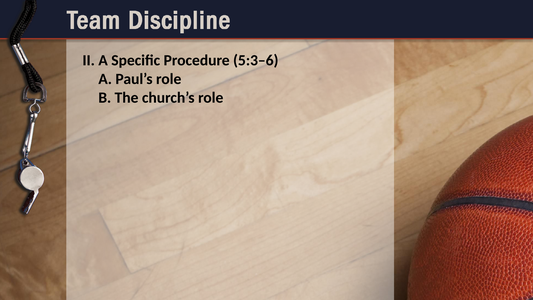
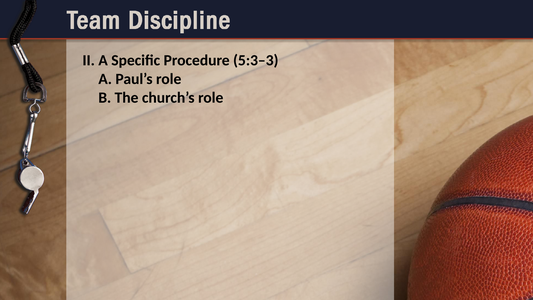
5:3–6: 5:3–6 -> 5:3–3 (256, 60)
